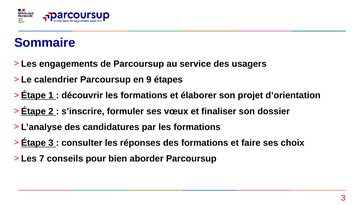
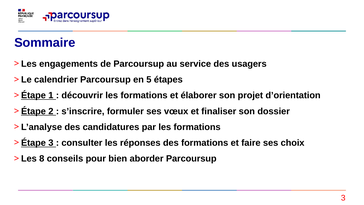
9: 9 -> 5 (149, 80)
7: 7 -> 8 (42, 158)
